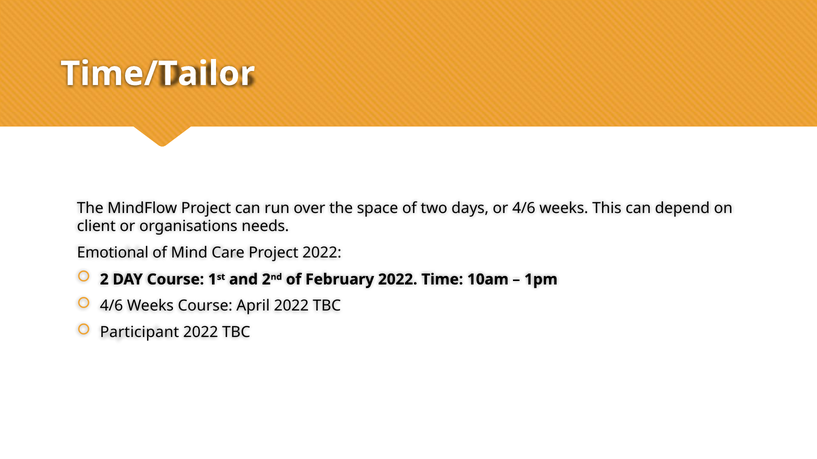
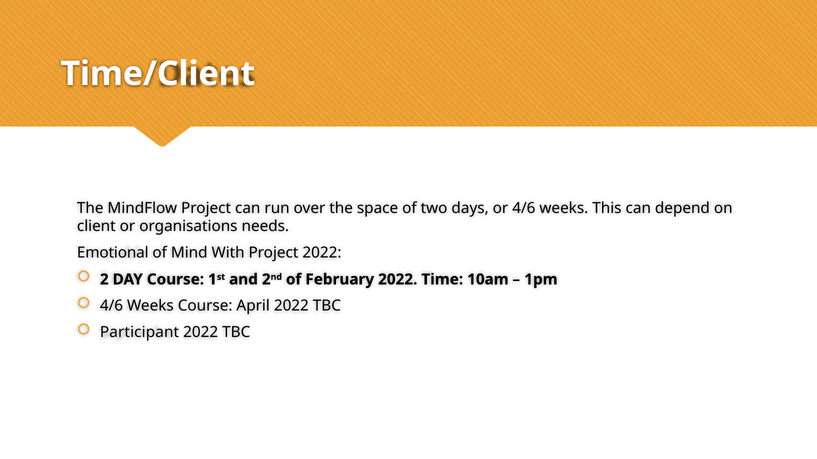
Time/Tailor: Time/Tailor -> Time/Client (158, 74)
Care: Care -> With (228, 253)
